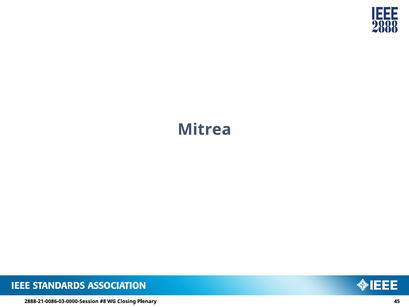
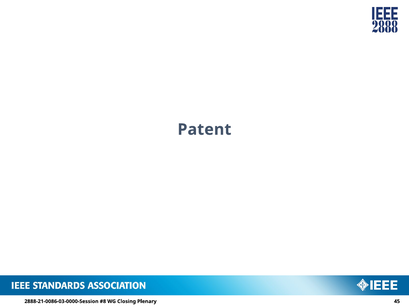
Mitrea: Mitrea -> Patent (204, 129)
